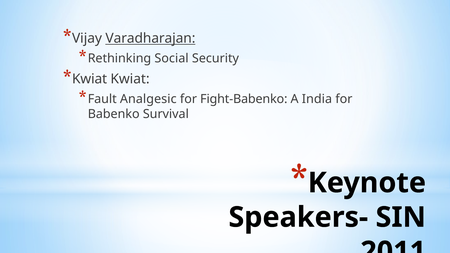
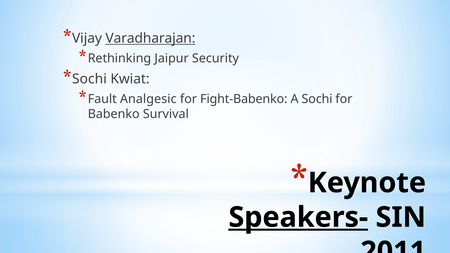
Social: Social -> Jaipur (172, 59)
Kwiat: Kwiat -> Sochi (89, 79)
A India: India -> Sochi (317, 99)
Speakers- underline: none -> present (298, 217)
